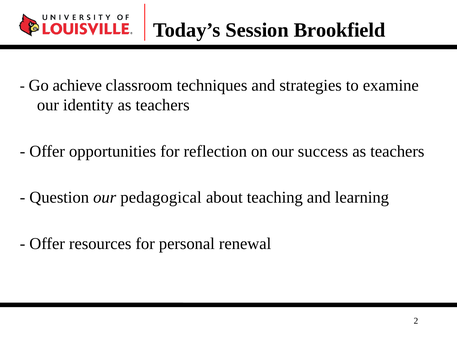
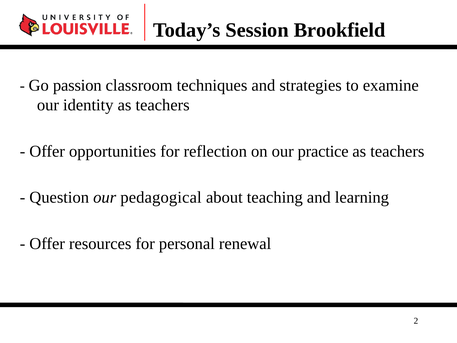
achieve: achieve -> passion (77, 85)
success: success -> practice (323, 151)
